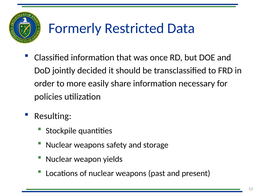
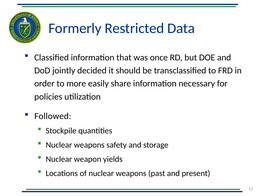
Resulting: Resulting -> Followed (53, 116)
